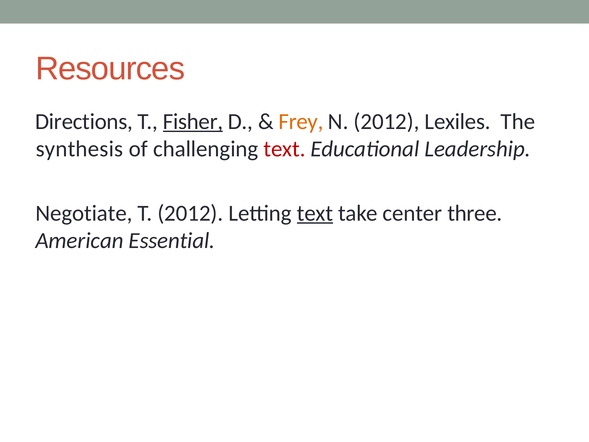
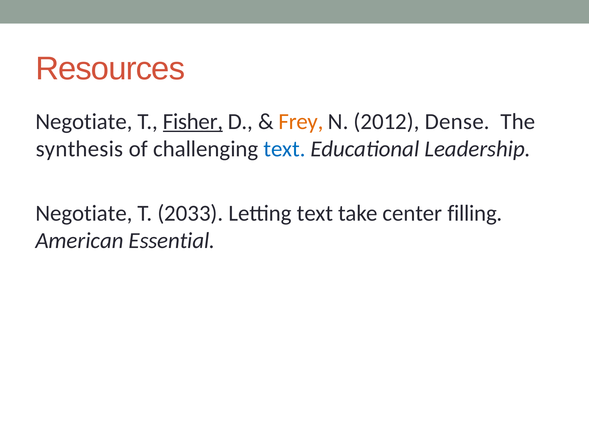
Directions: Directions -> Negotiate (84, 121)
Lexiles: Lexiles -> Dense (457, 121)
text colour: red -> blue (284, 149)
T 2012: 2012 -> 2033 (190, 213)
text underline: present -> none (315, 213)
three: three -> filling (475, 213)
